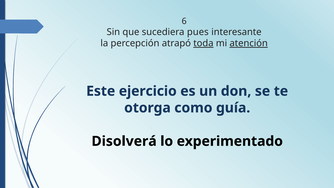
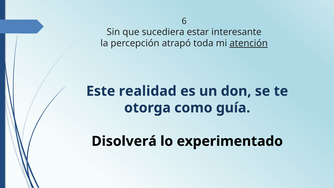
pues: pues -> estar (198, 32)
toda underline: present -> none (203, 43)
ejercicio: ejercicio -> realidad (148, 91)
